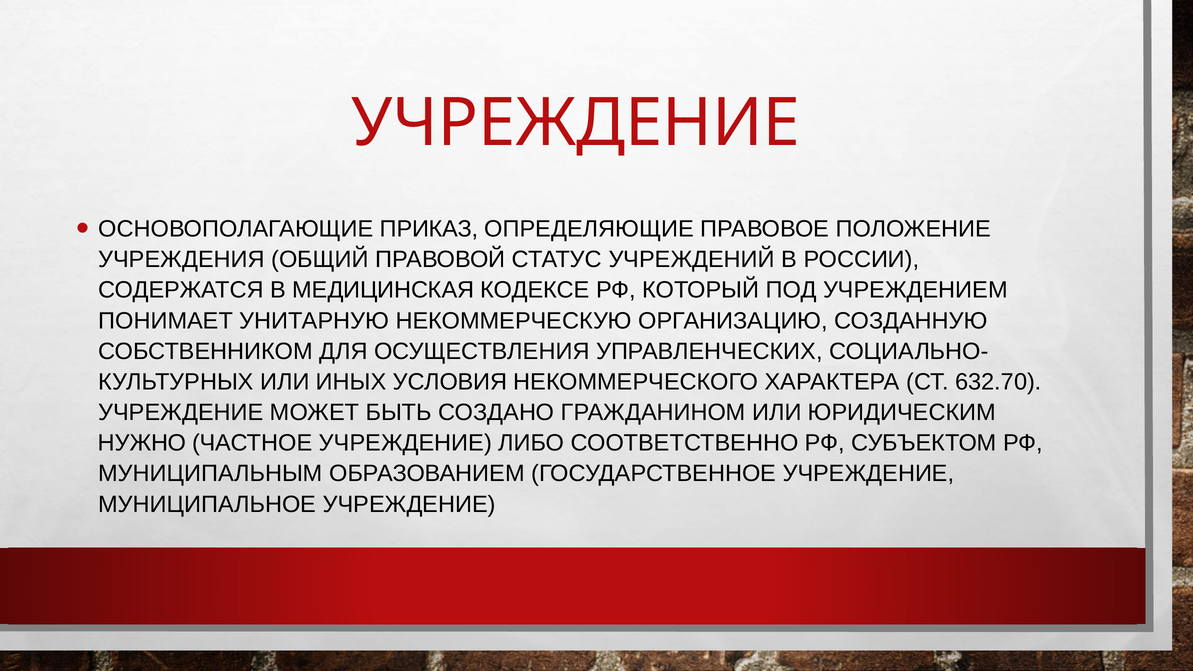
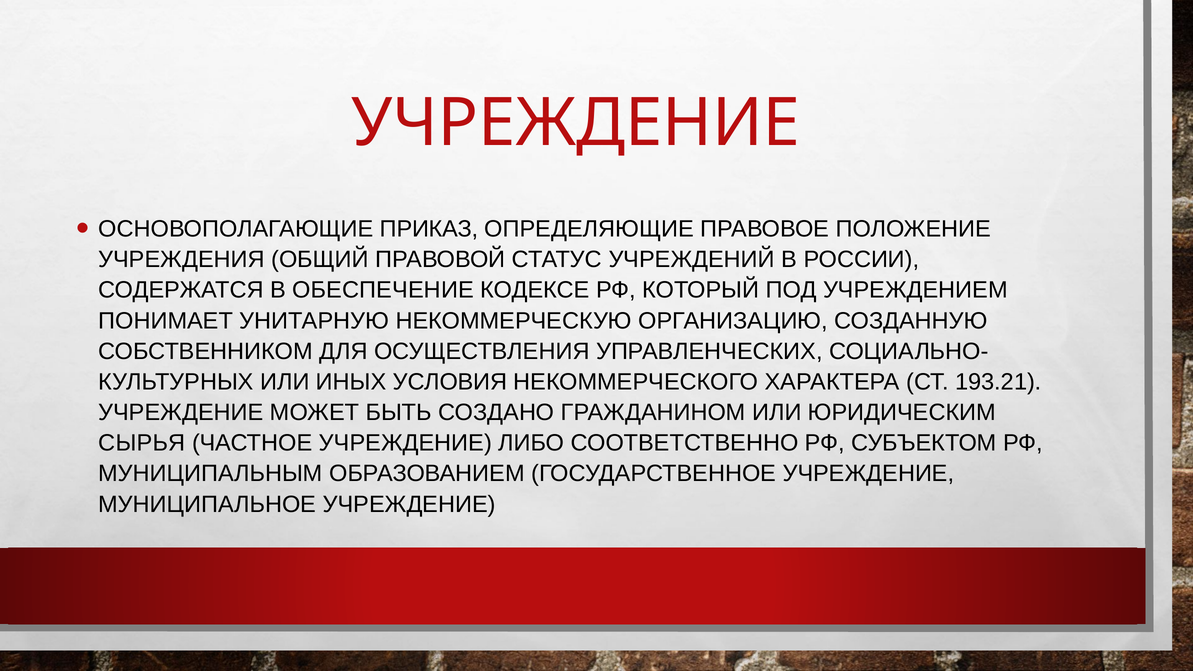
МЕДИЦИНСКАЯ: МЕДИЦИНСКАЯ -> ОБЕСПЕЧЕНИЕ (383, 290)
632.70: 632.70 -> 193.21 (998, 382)
НУЖНО: НУЖНО -> СЫРЬЯ (142, 443)
